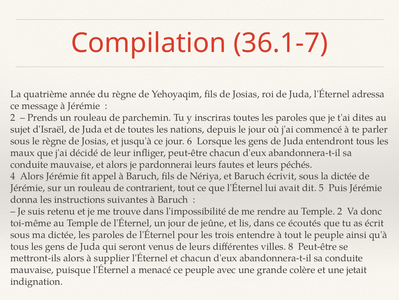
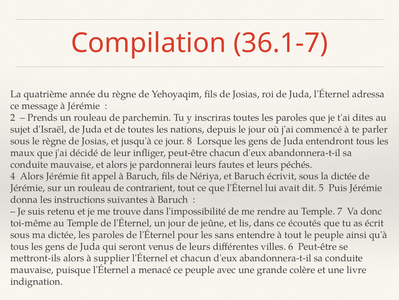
6: 6 -> 8 (190, 141)
Temple 2: 2 -> 7 (340, 211)
trois: trois -> sans (224, 234)
8: 8 -> 6 (291, 246)
jetait: jetait -> livre (357, 269)
